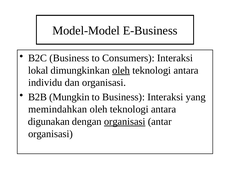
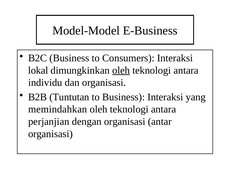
Mungkin: Mungkin -> Tuntutan (69, 97)
digunakan: digunakan -> perjanjian (49, 121)
organisasi underline: present -> none (125, 121)
